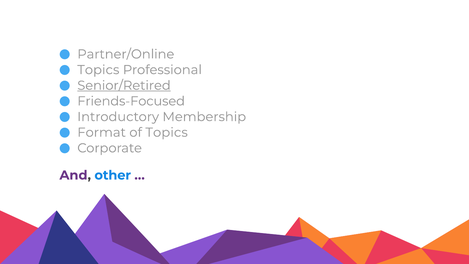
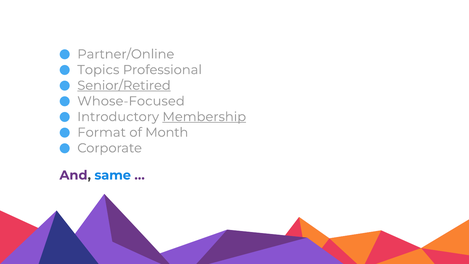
Friends-Focused: Friends-Focused -> Whose-Focused (131, 101)
Membership underline: none -> present (204, 117)
of Topics: Topics -> Month (167, 132)
other: other -> same (113, 175)
